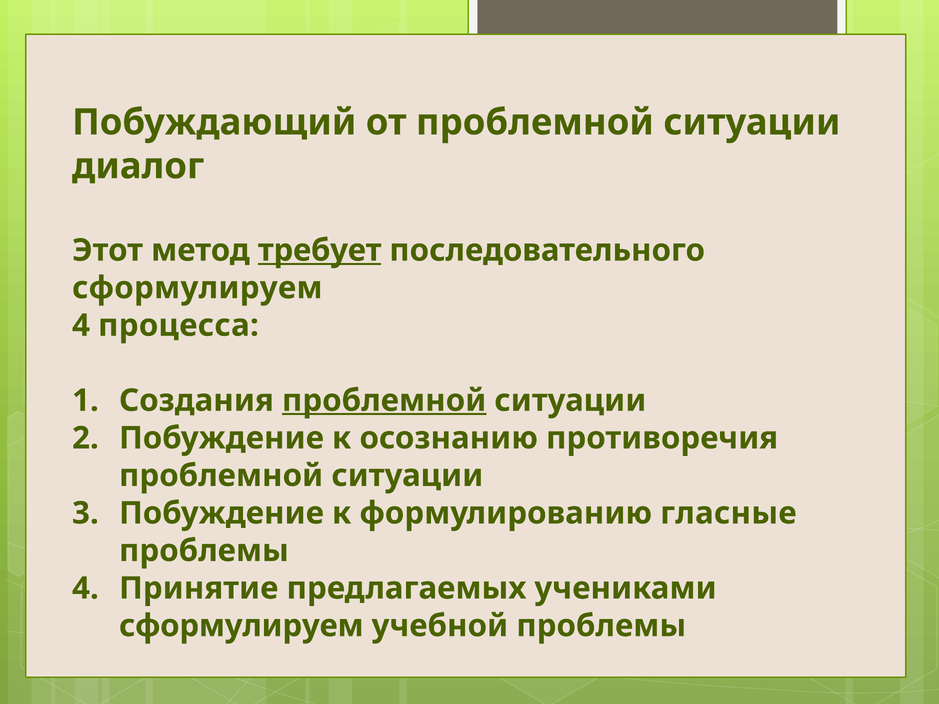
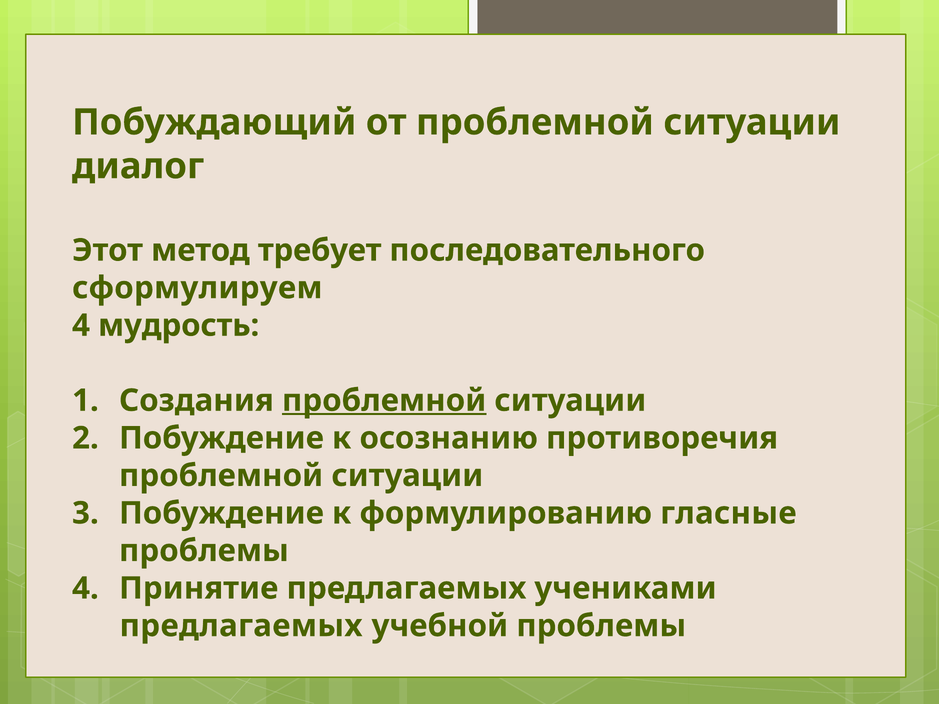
требует underline: present -> none (320, 250)
процесса: процесса -> мудрость (179, 326)
сформулируем: сформулируем -> предлагаемых (241, 626)
